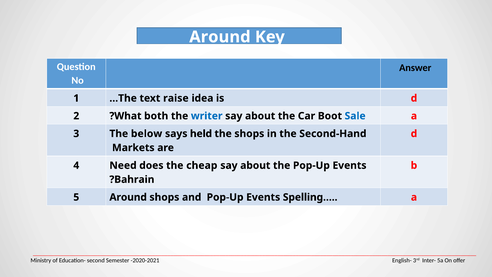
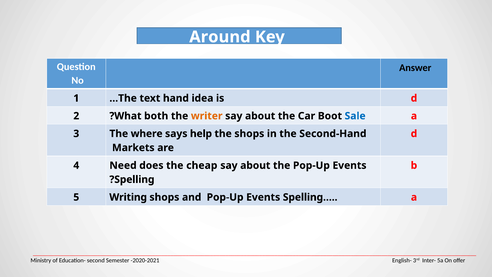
raise: raise -> hand (176, 98)
writer colour: blue -> orange (207, 116)
below: below -> where (147, 134)
held: held -> help (201, 134)
Bahrain: Bahrain -> Spelling (134, 179)
5 Around: Around -> Writing (128, 197)
